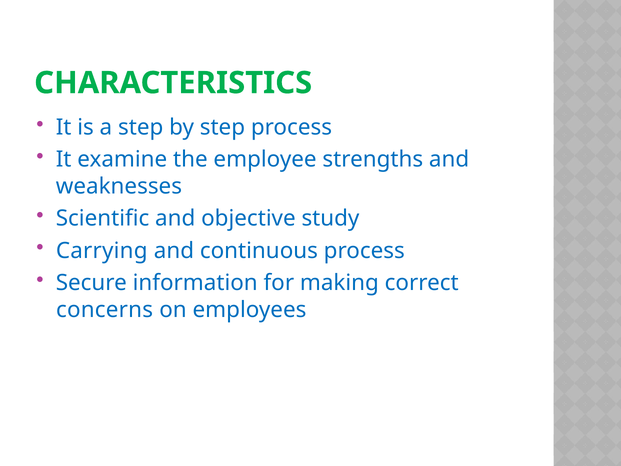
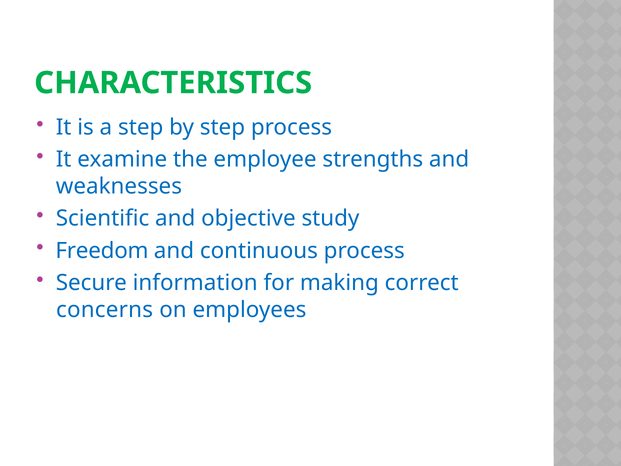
Carrying: Carrying -> Freedom (102, 251)
